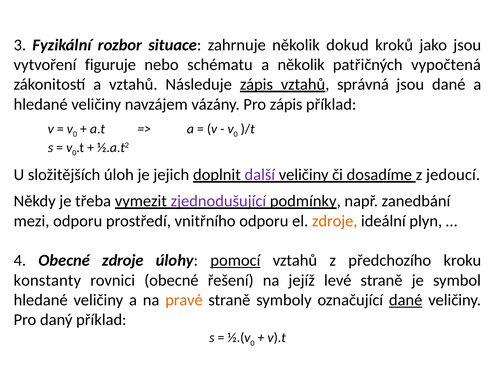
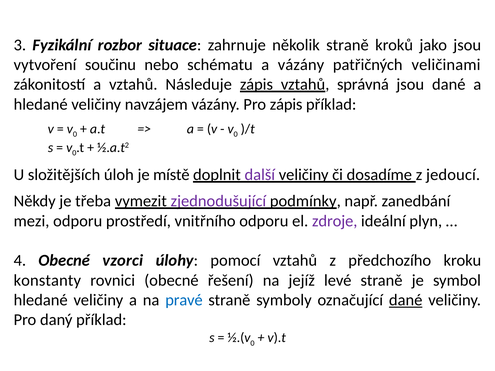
několik dokud: dokud -> straně (347, 45)
figuruje: figuruje -> součinu (110, 65)
a několik: několik -> vázány (301, 65)
vypočtená: vypočtená -> veličinami (446, 65)
jejich: jejich -> místě (171, 175)
zdroje colour: orange -> purple (335, 221)
Obecné zdroje: zdroje -> vzorci (123, 261)
pomocí underline: present -> none (235, 261)
pravé colour: orange -> blue (184, 300)
